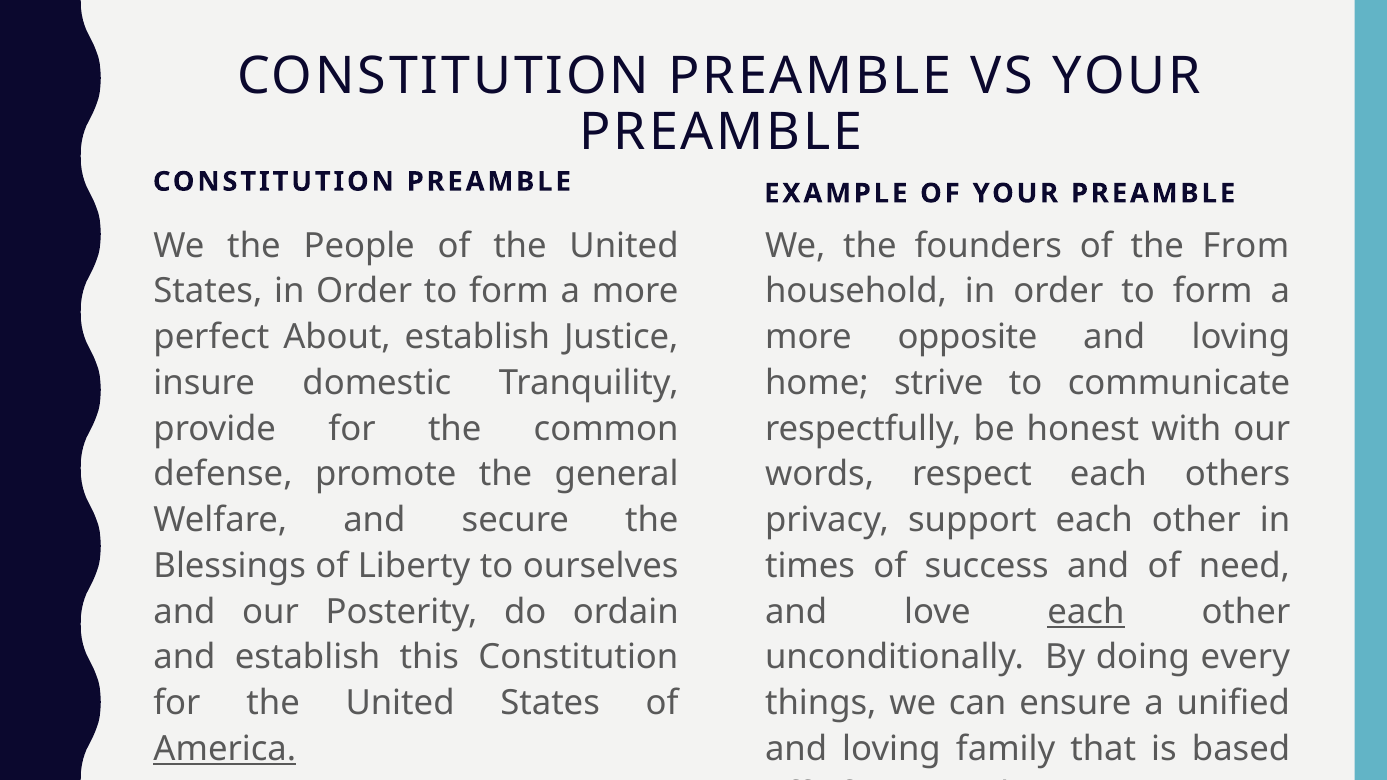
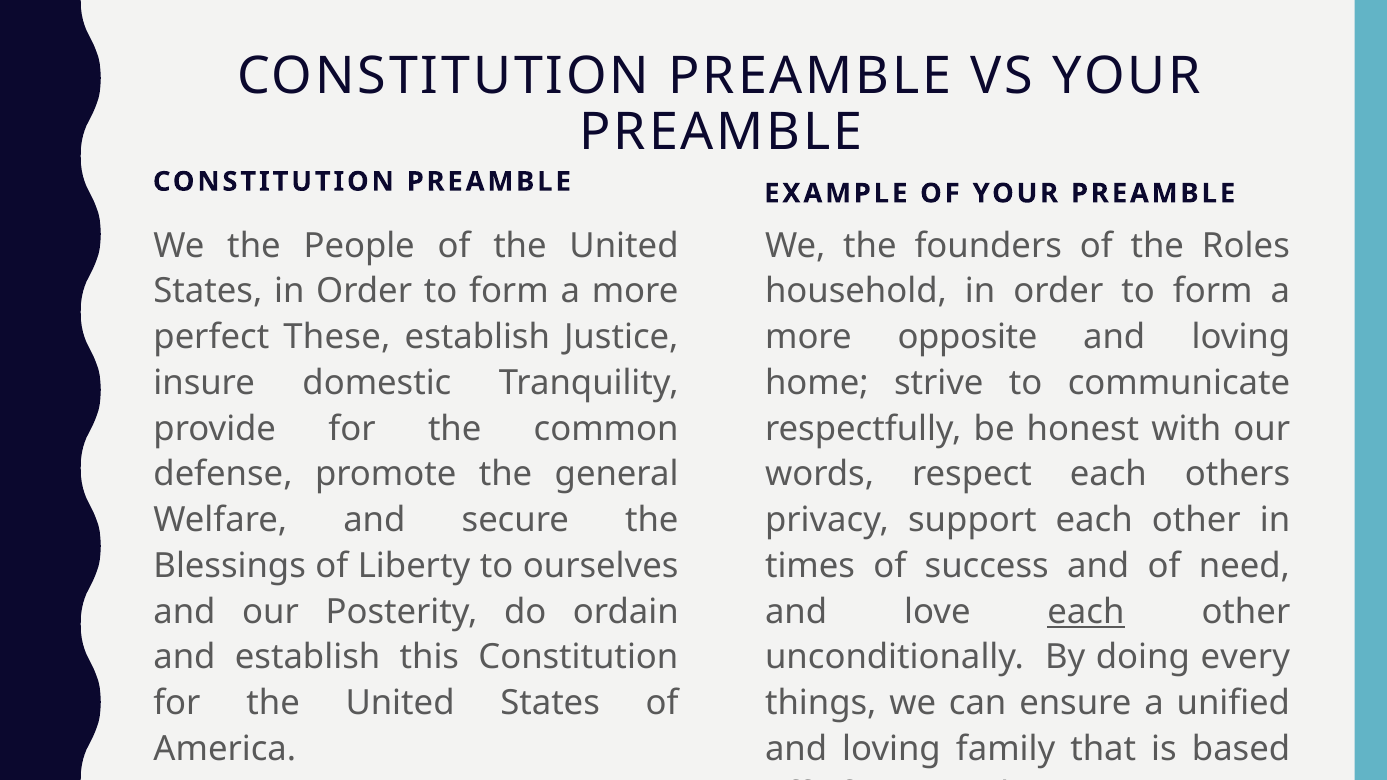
From: From -> Roles (1246, 246)
About: About -> These (337, 337)
America underline: present -> none (225, 749)
